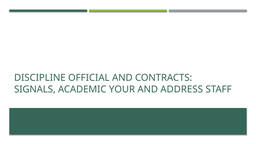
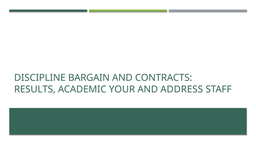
OFFICIAL: OFFICIAL -> BARGAIN (89, 78)
SIGNALS: SIGNALS -> RESULTS (35, 89)
